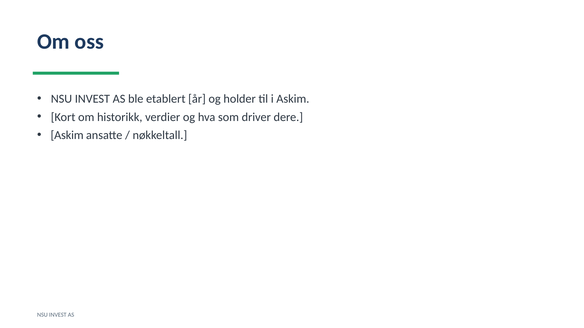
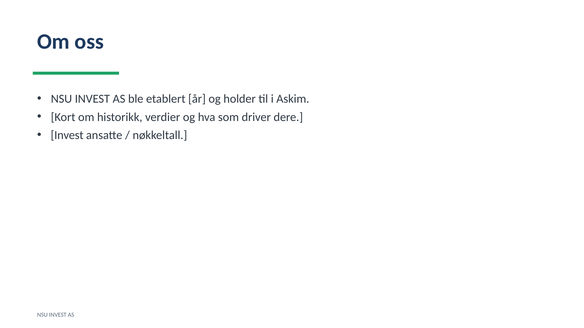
Askim: Askim -> Invest (67, 135)
